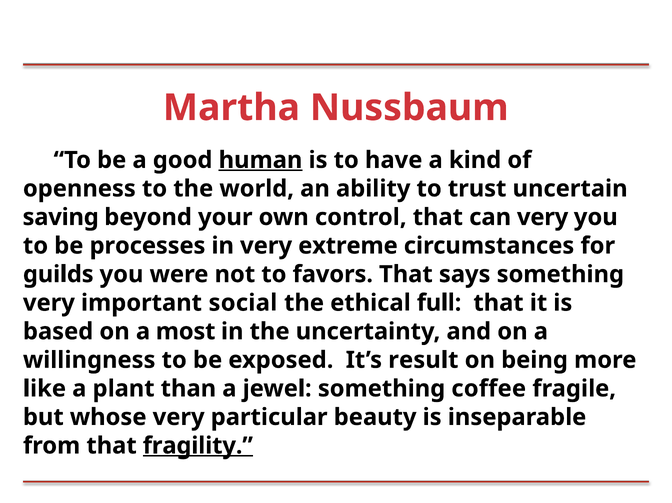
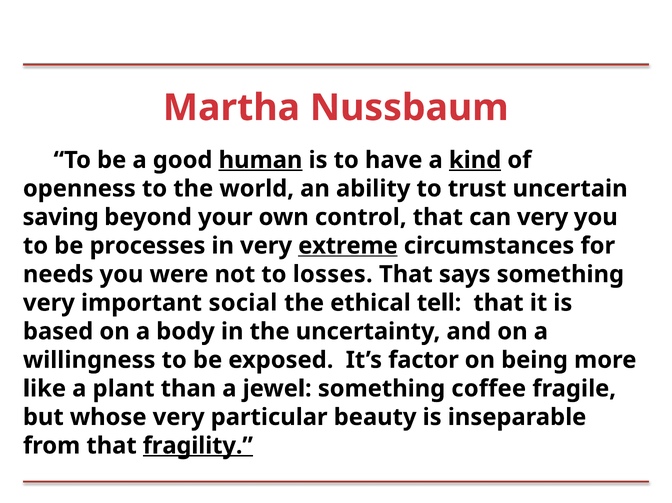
kind underline: none -> present (475, 160)
extreme underline: none -> present (348, 246)
guilds: guilds -> needs (58, 274)
favors: favors -> losses (333, 274)
full: full -> tell (439, 303)
most: most -> body (186, 331)
result: result -> factor (424, 360)
